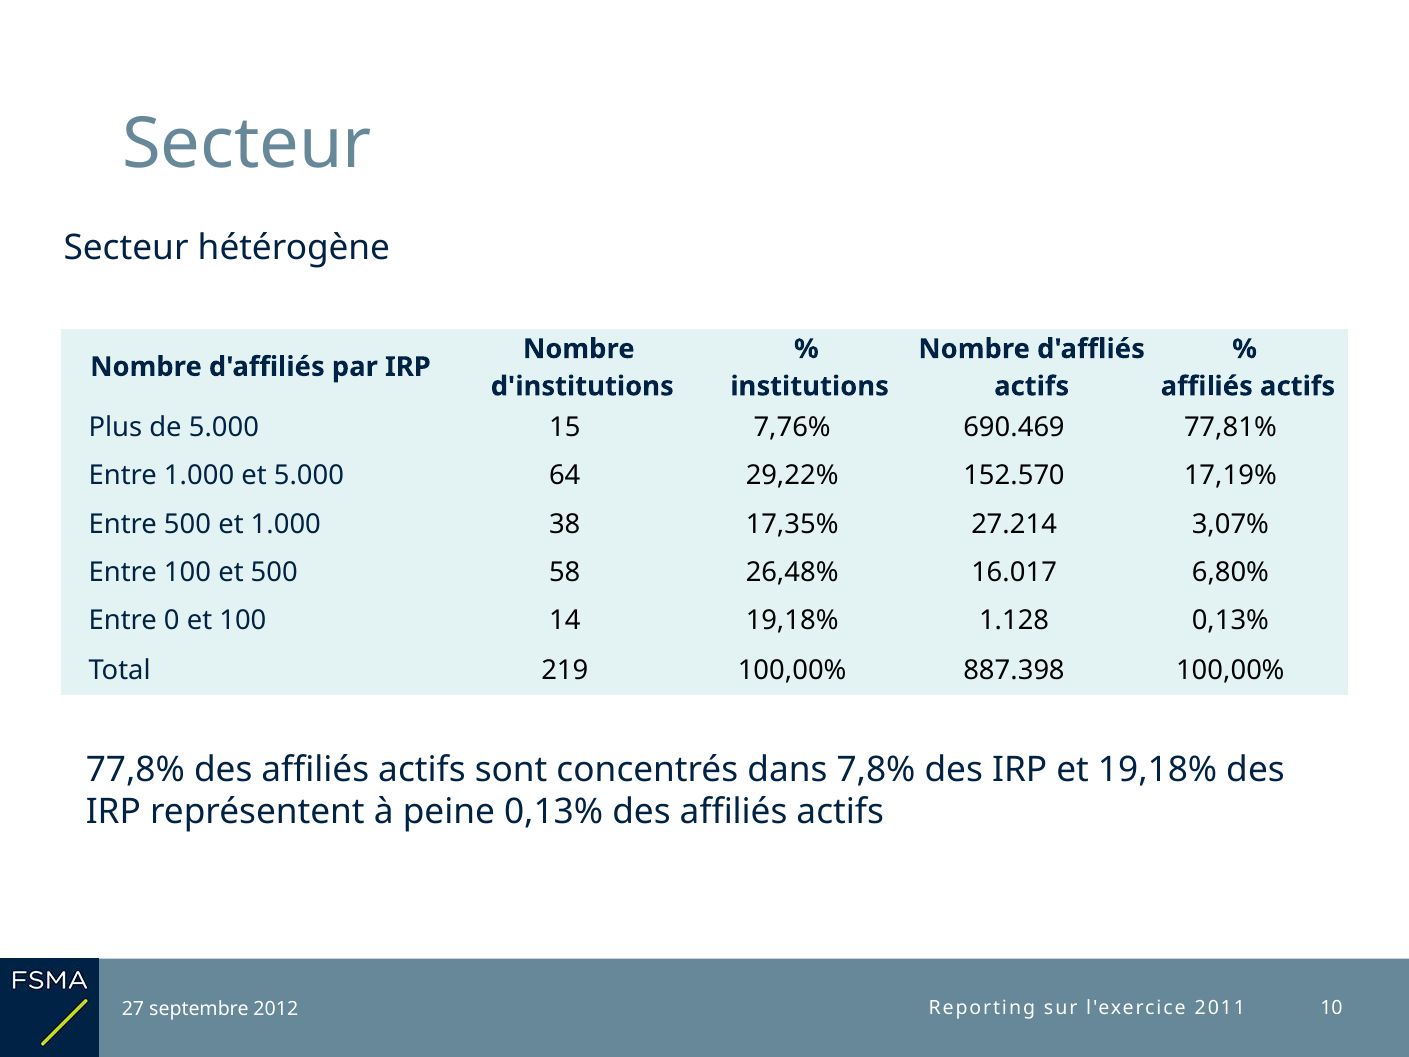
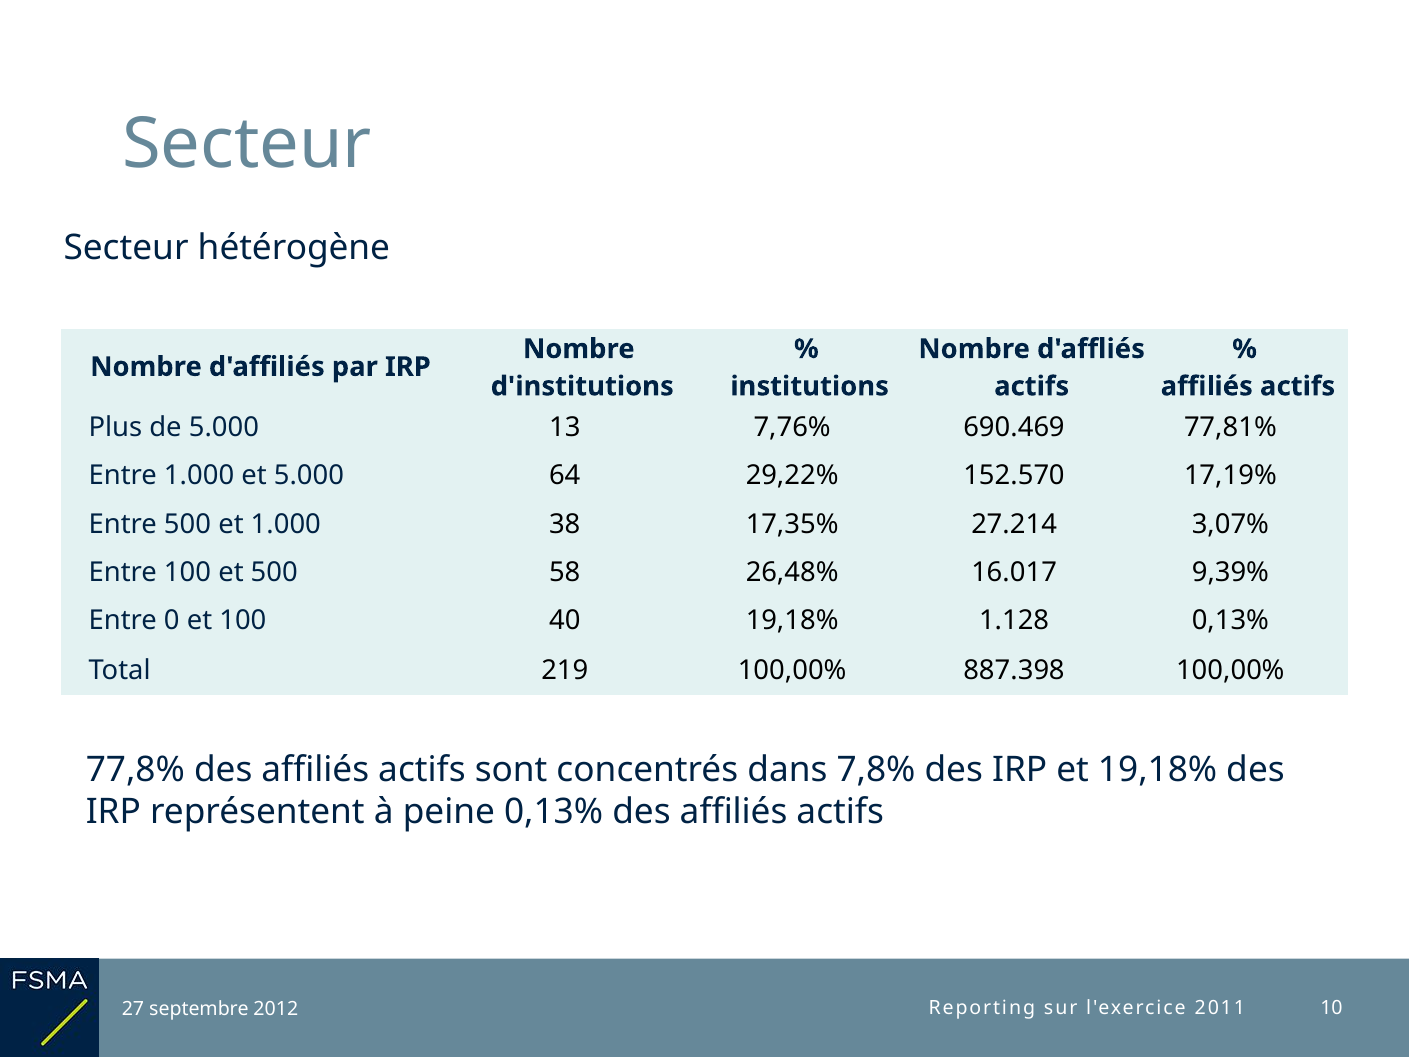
15: 15 -> 13 (565, 427)
6,80%: 6,80% -> 9,39% (1230, 572)
14: 14 -> 40 (565, 621)
